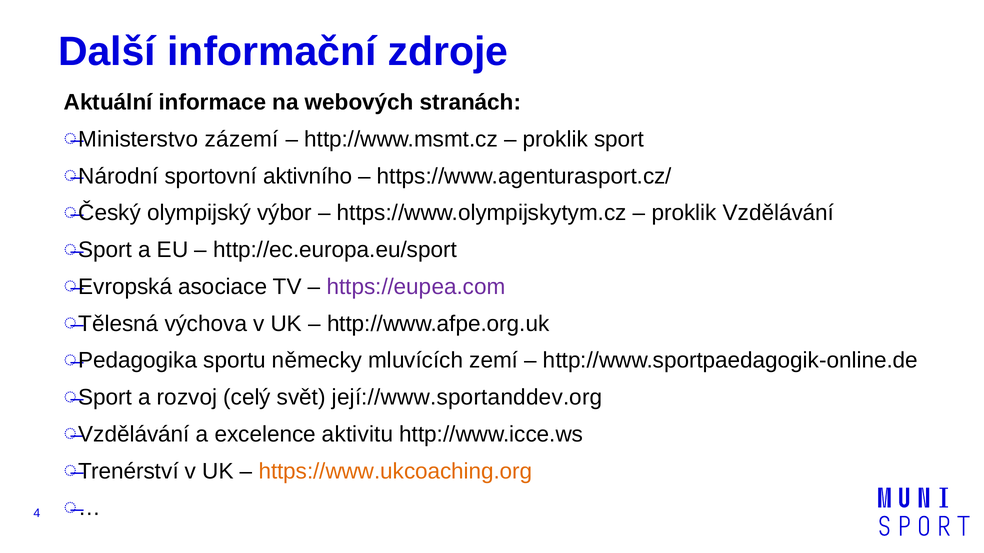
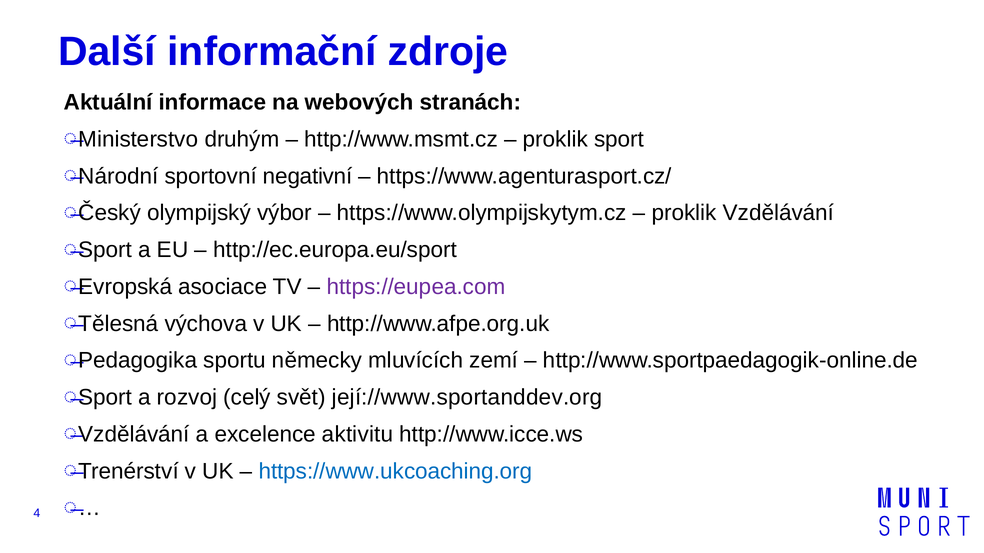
zázemí: zázemí -> druhým (242, 139)
aktivního: aktivního -> negativní (308, 176)
https://www.ukcoaching.org colour: orange -> blue (395, 471)
